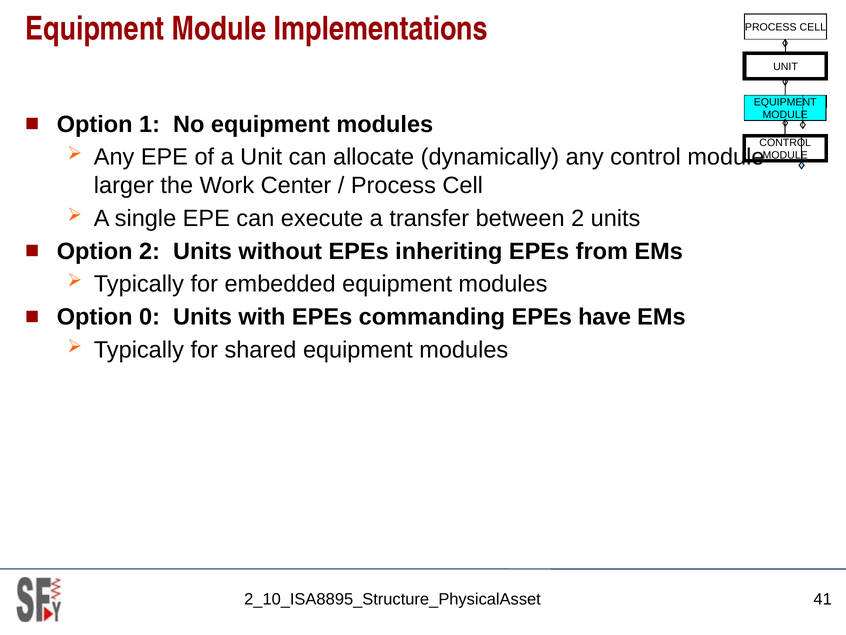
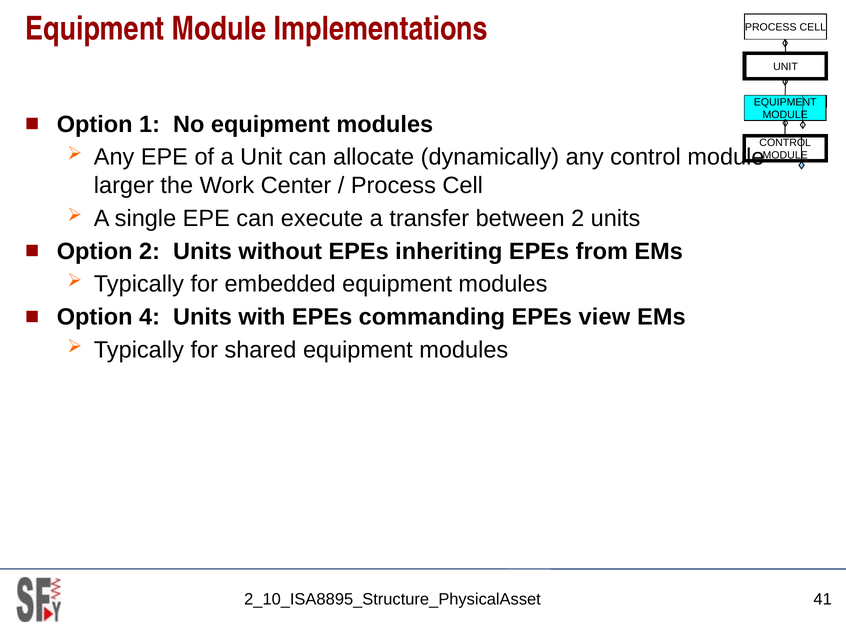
0: 0 -> 4 (150, 317)
have: have -> view (604, 317)
